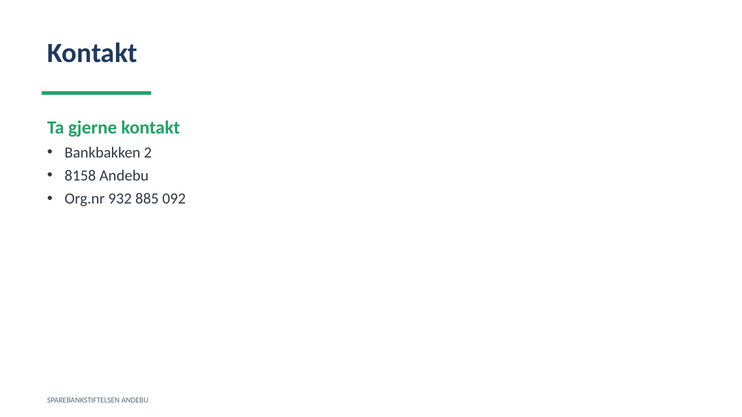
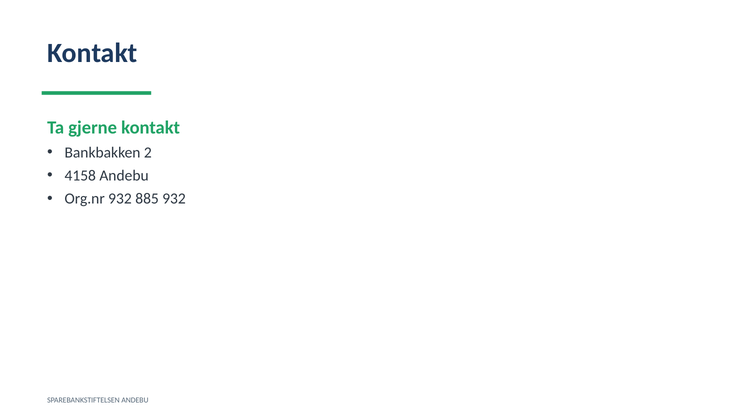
8158: 8158 -> 4158 (80, 176)
885 092: 092 -> 932 (174, 199)
